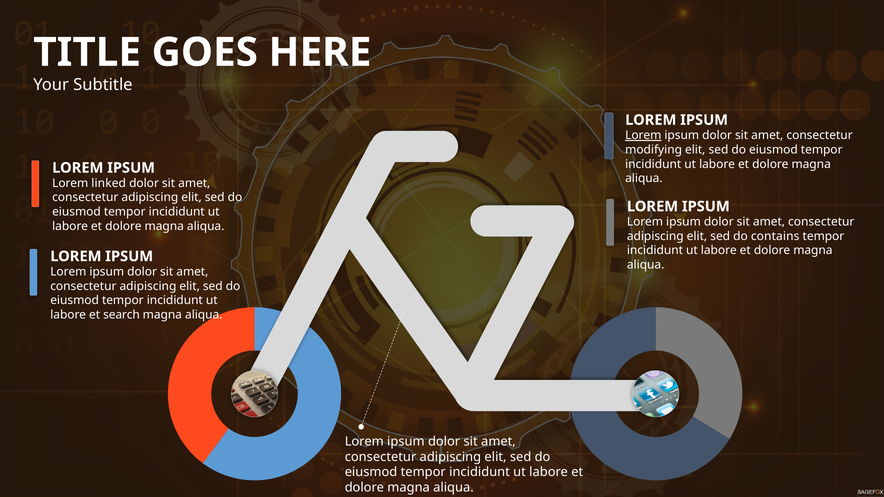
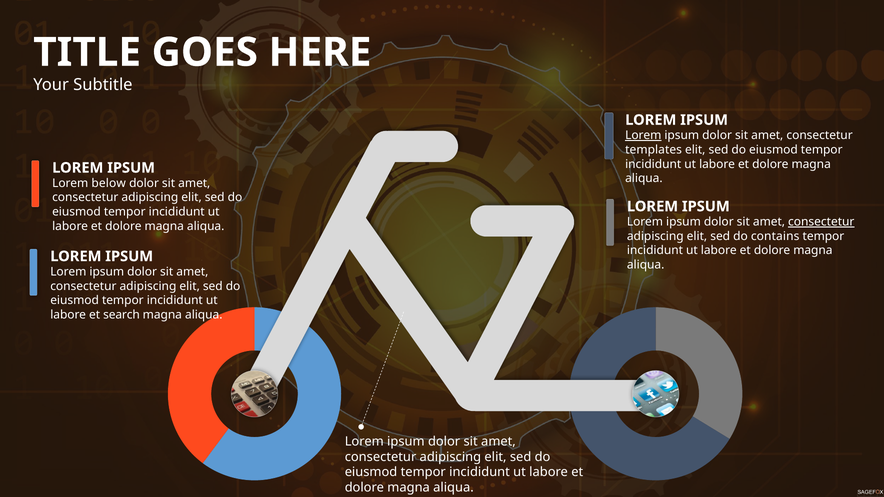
modifying: modifying -> templates (654, 150)
linked: linked -> below (109, 183)
consectetur underline: none -> present (821, 222)
